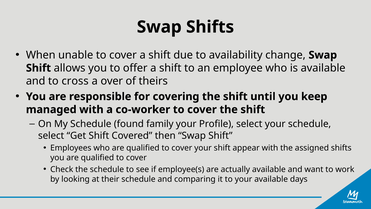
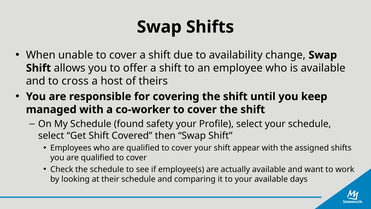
over: over -> host (112, 81)
family: family -> safety (160, 124)
